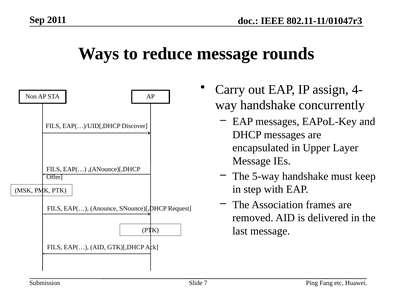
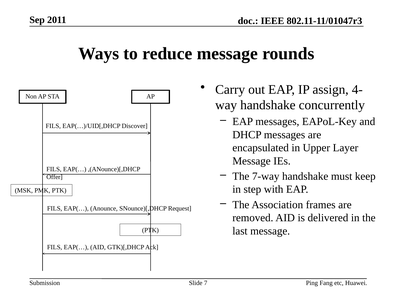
5-way: 5-way -> 7-way (266, 176)
